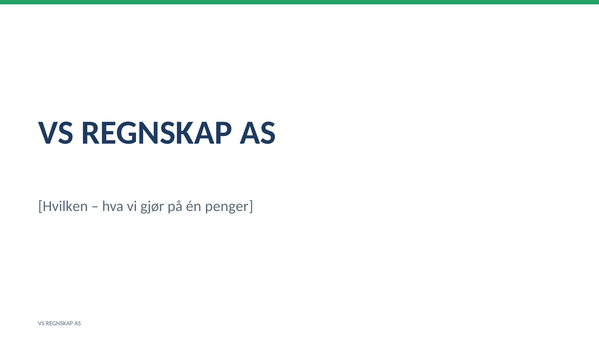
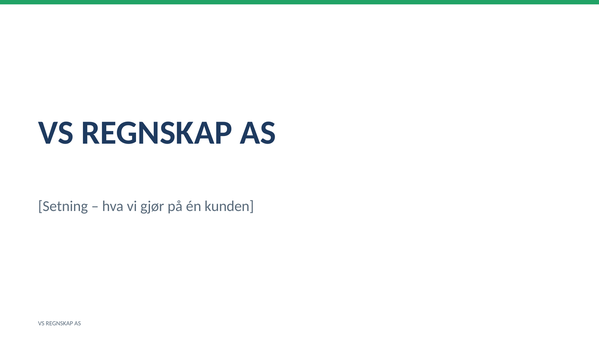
Hvilken: Hvilken -> Setning (63, 206)
penger: penger -> kunden (229, 206)
